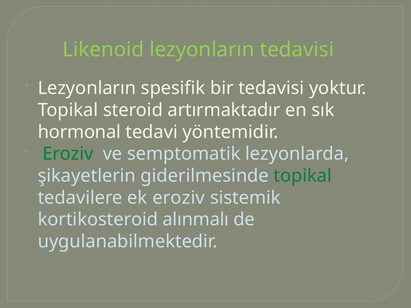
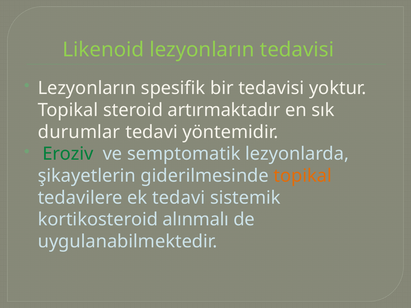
hormonal: hormonal -> durumlar (79, 132)
topikal colour: green -> orange (303, 176)
ek eroziv: eroziv -> tedavi (179, 198)
